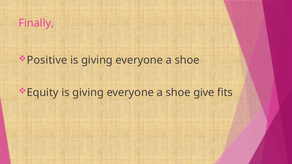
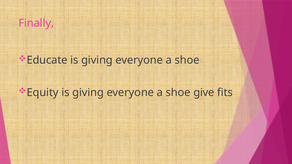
Positive: Positive -> Educate (47, 60)
